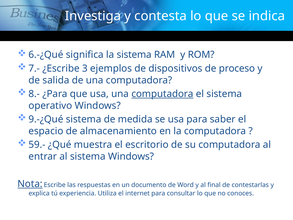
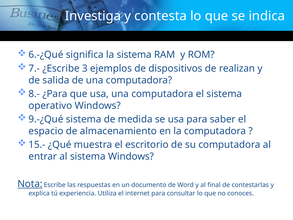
proceso: proceso -> realizan (237, 68)
computadora underline: present -> none (162, 94)
59.-: 59.- -> 15.- (37, 145)
